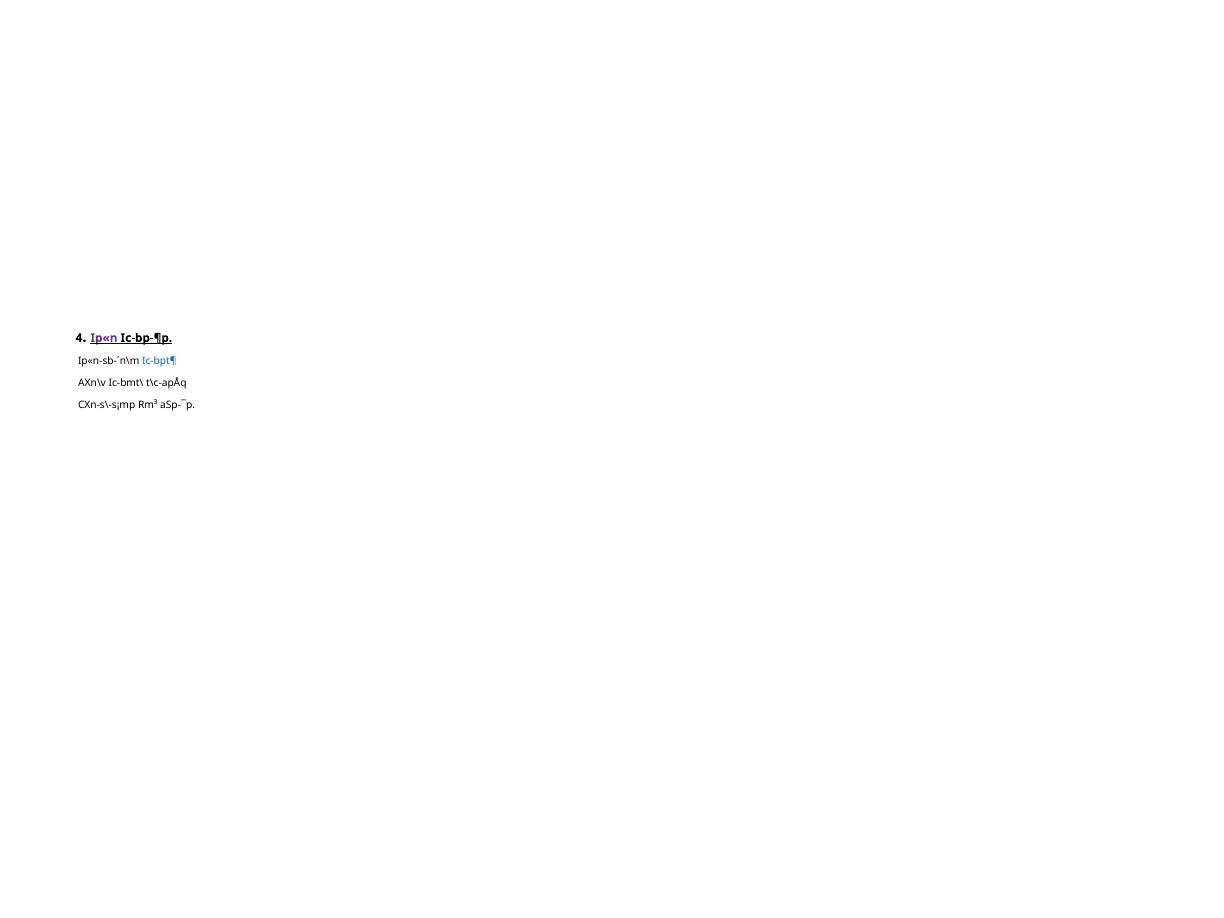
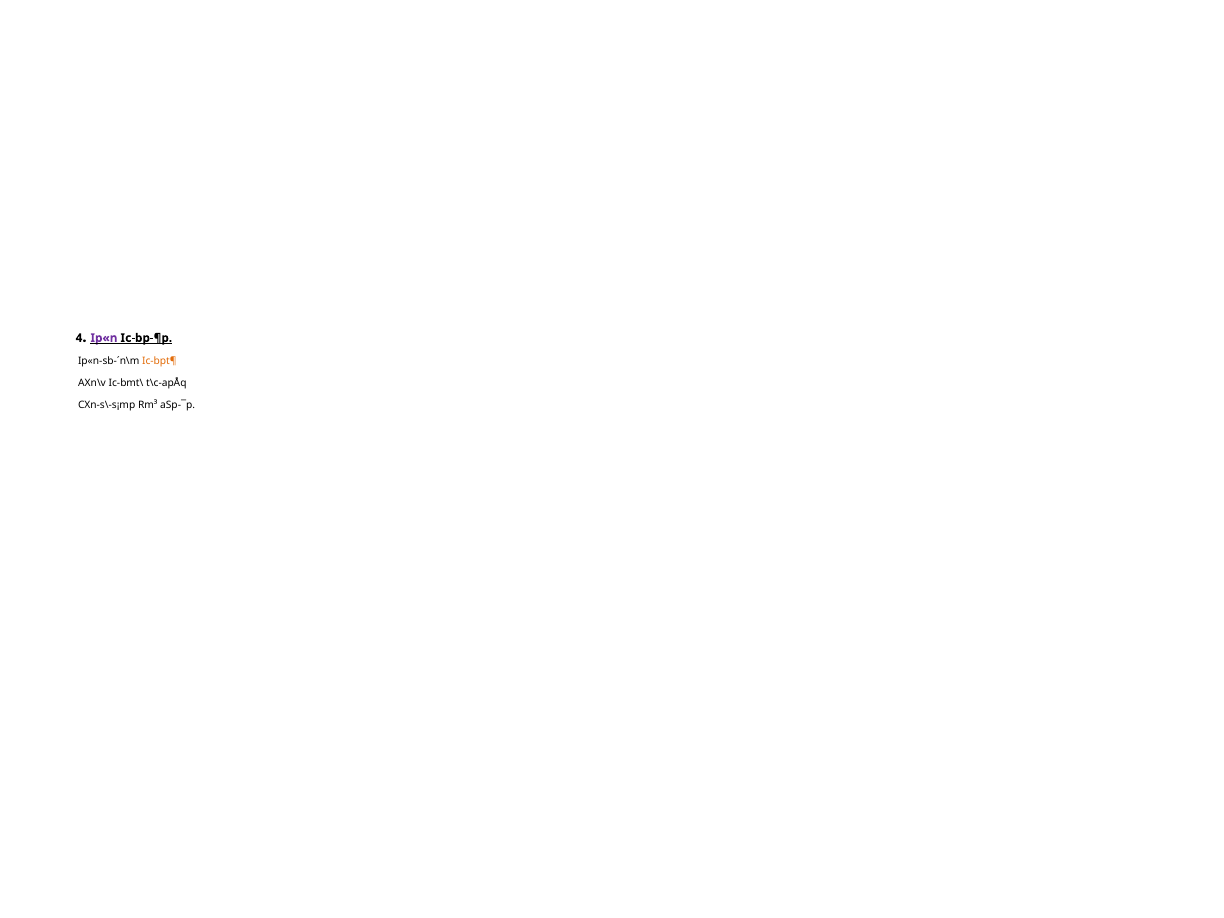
Ic-bpt¶ colour: blue -> orange (159, 362)
